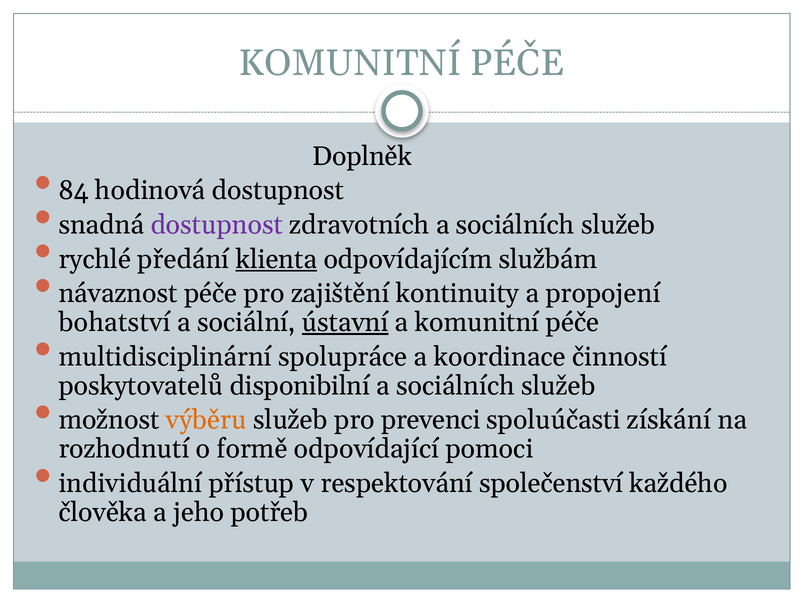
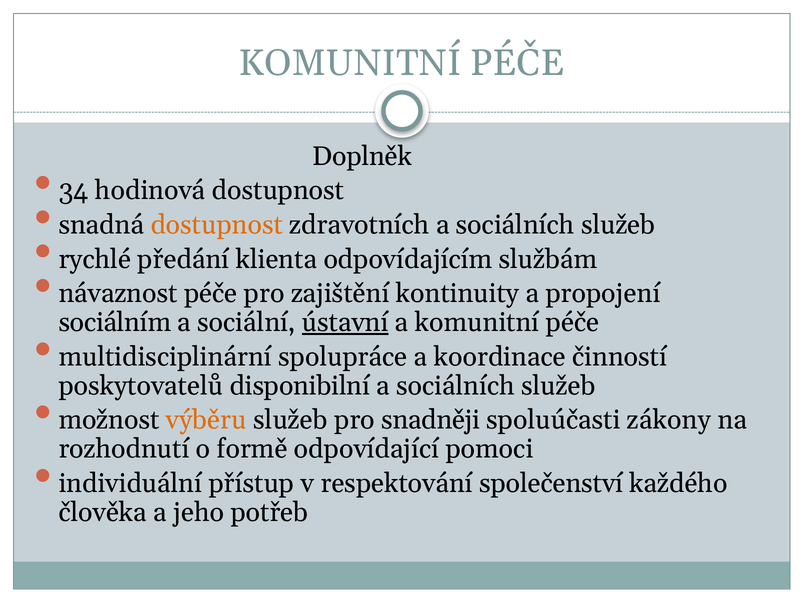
84: 84 -> 34 (74, 191)
dostupnost colour: purple -> orange (217, 225)
klienta underline: present -> none (276, 259)
bohatství: bohatství -> sociálním (115, 323)
prevenci: prevenci -> snadněji (431, 420)
získání: získání -> zákony (669, 420)
